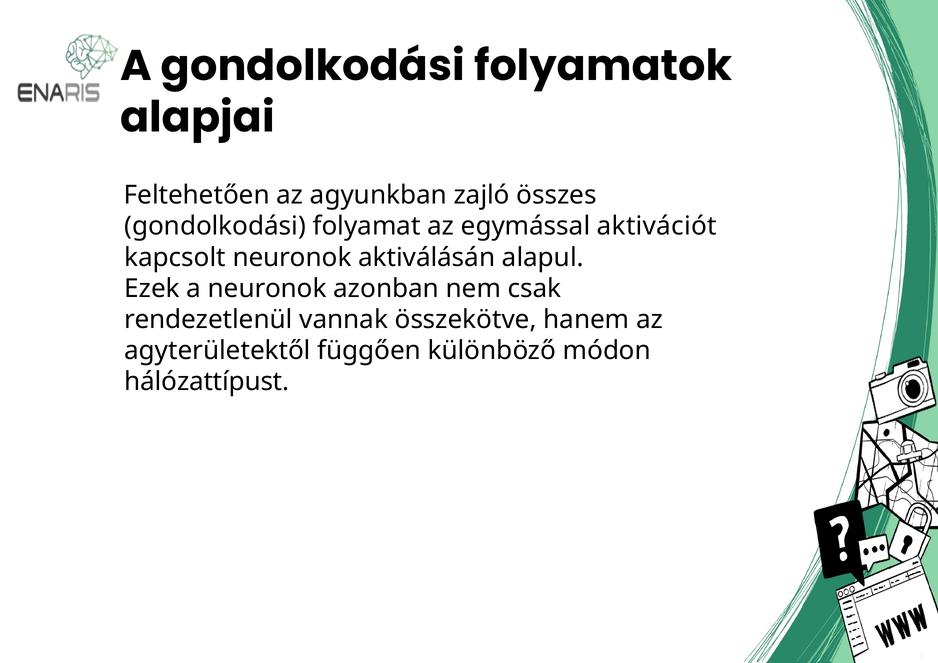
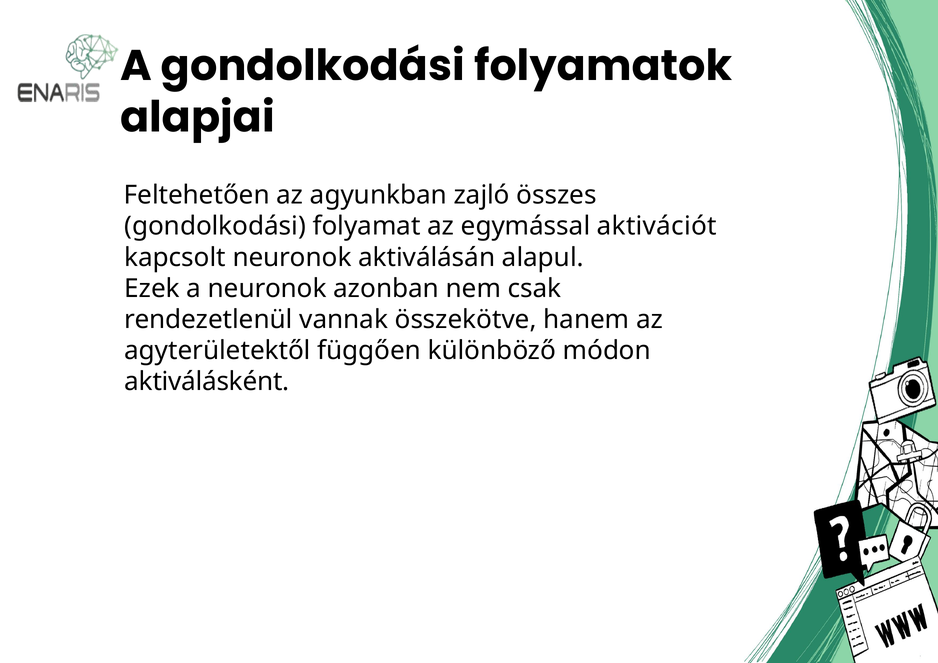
hálózattípust: hálózattípust -> aktiválásként (207, 382)
